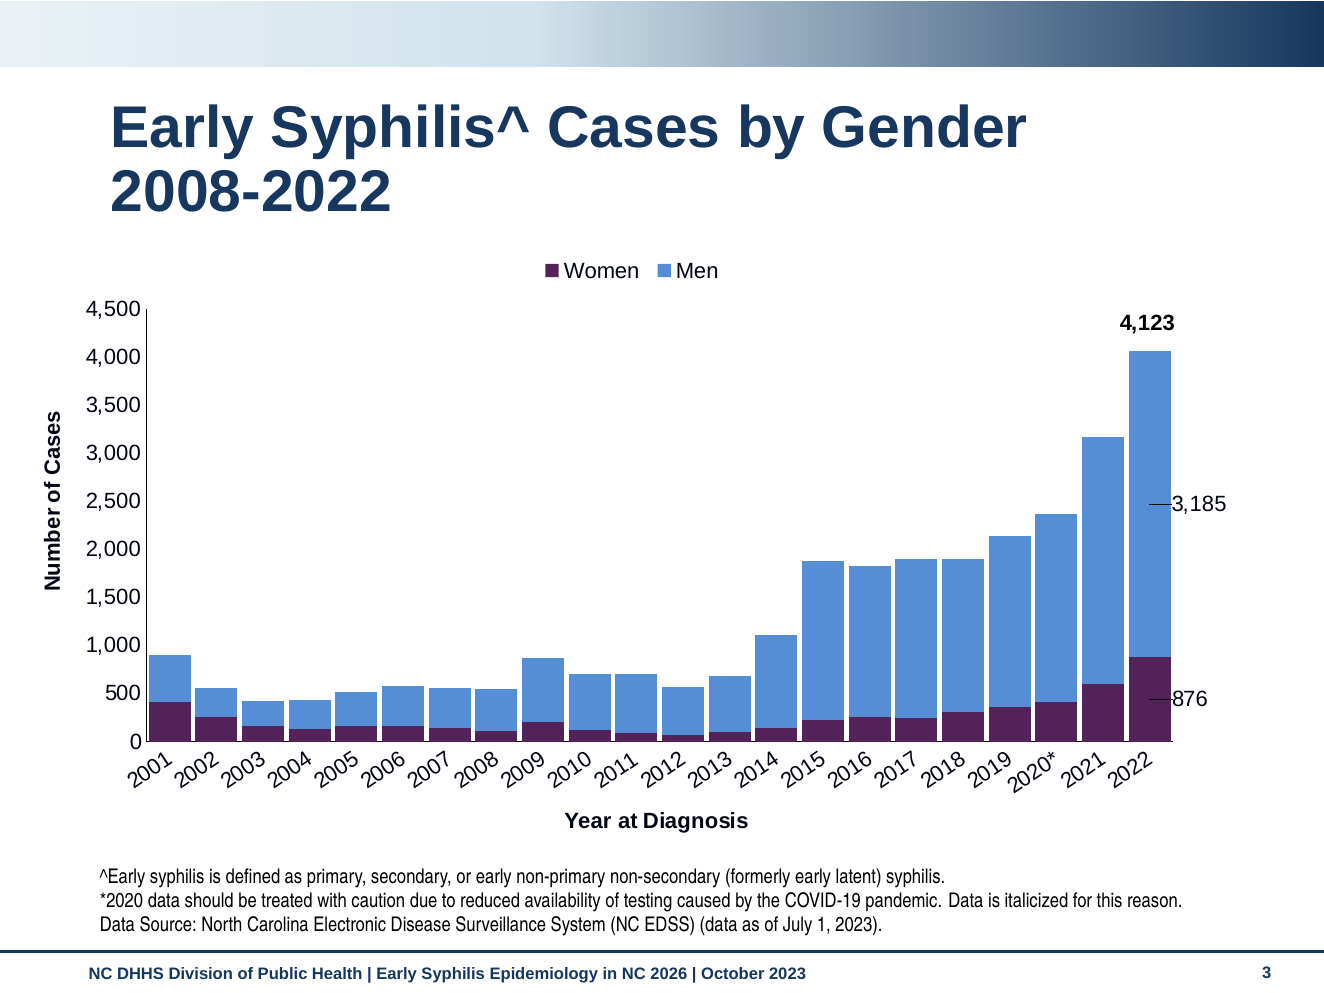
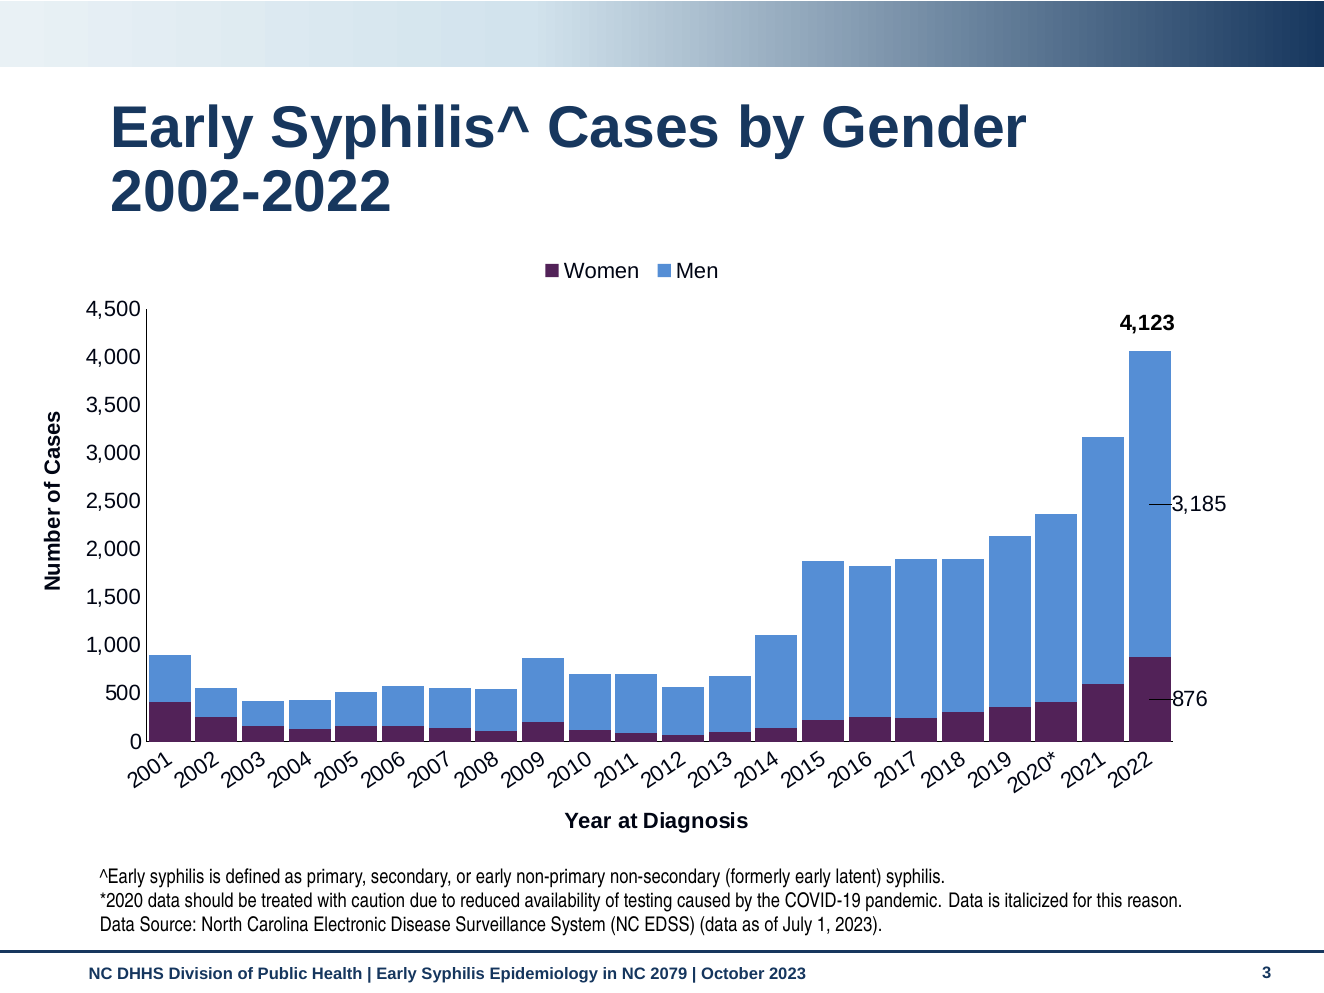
2008-2022: 2008-2022 -> 2002-2022 (251, 192)
2026: 2026 -> 2079 (669, 974)
